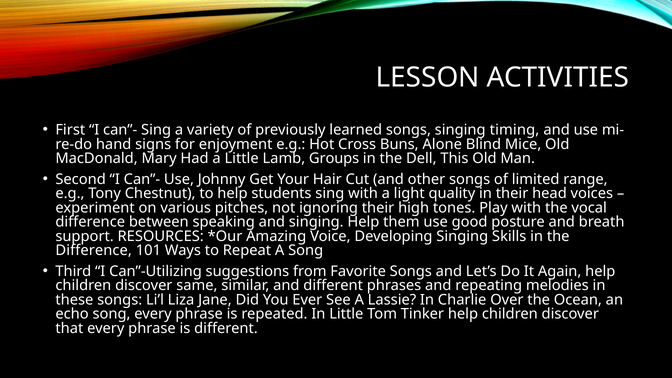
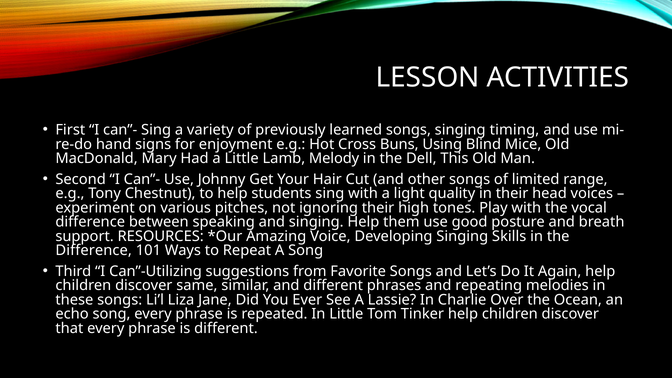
Alone: Alone -> Using (442, 144)
Groups: Groups -> Melody (334, 159)
